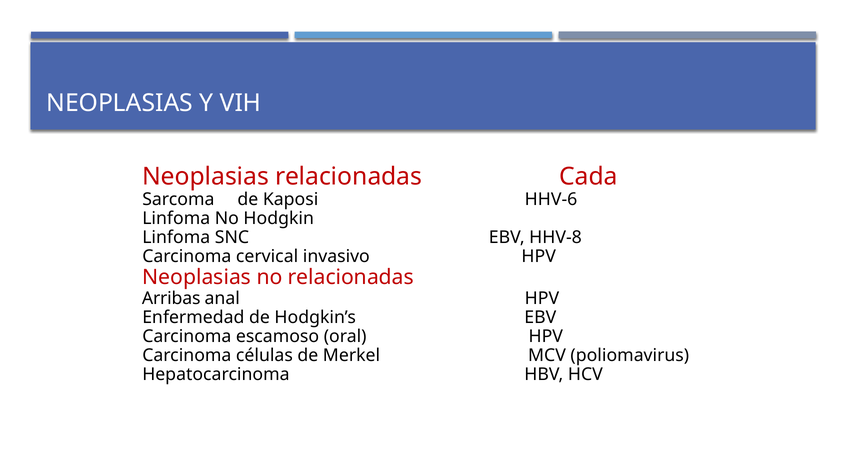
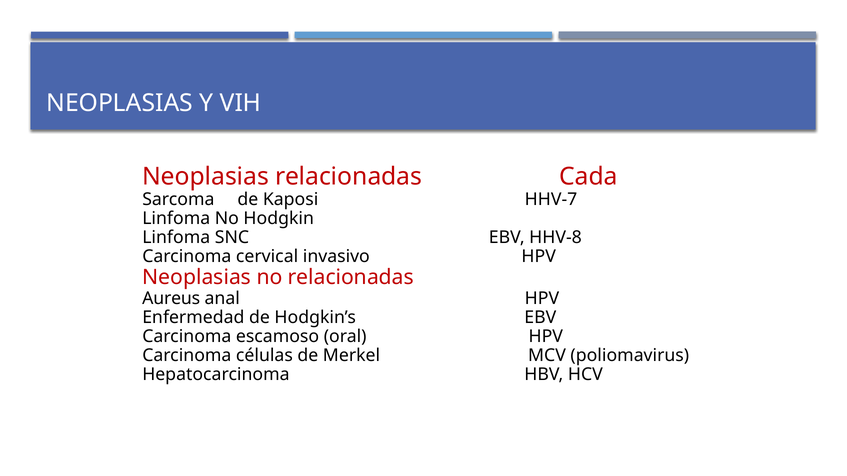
HHV-6: HHV-6 -> HHV-7 (551, 200)
Arribas: Arribas -> Aureus (171, 299)
